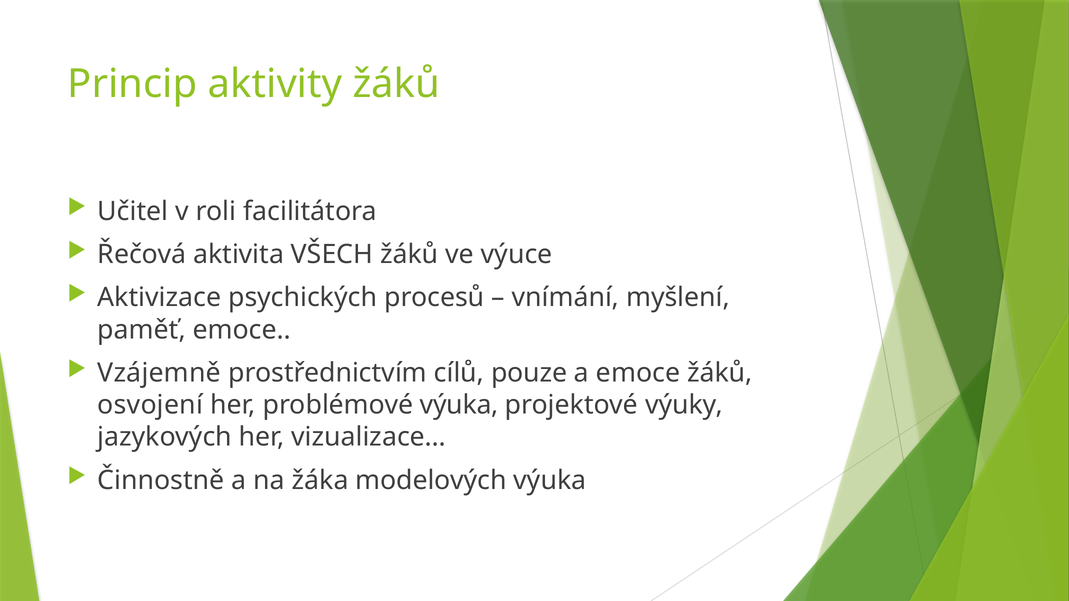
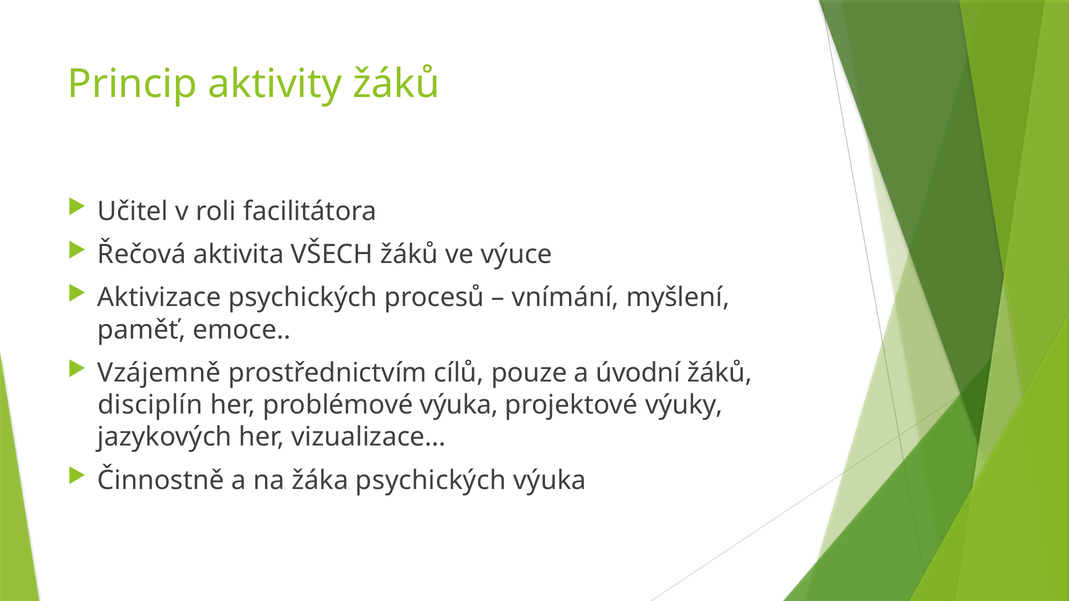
a emoce: emoce -> úvodní (638, 373)
osvojení: osvojení -> disciplín (150, 405)
žáka modelových: modelových -> psychických (431, 480)
